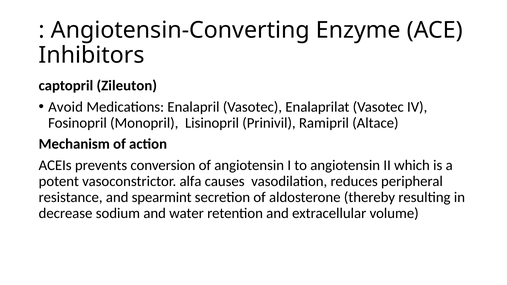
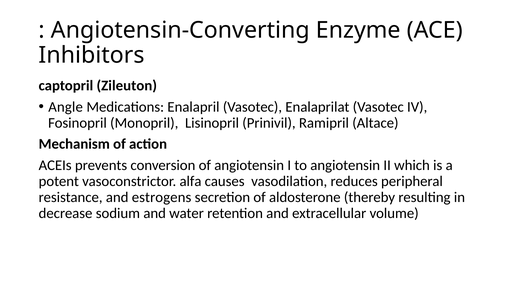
Avoid: Avoid -> Angle (66, 107)
spearmint: spearmint -> estrogens (162, 197)
